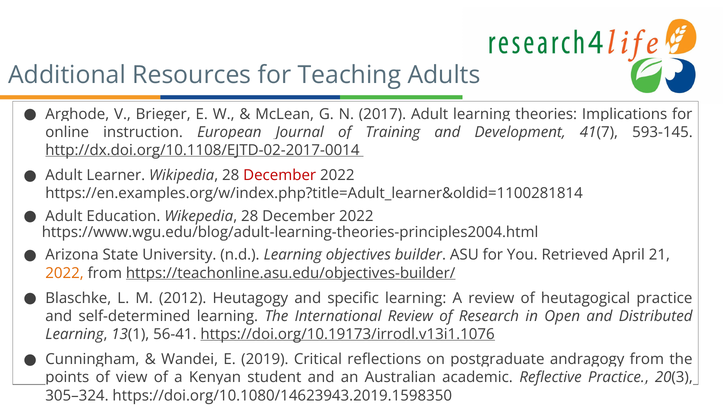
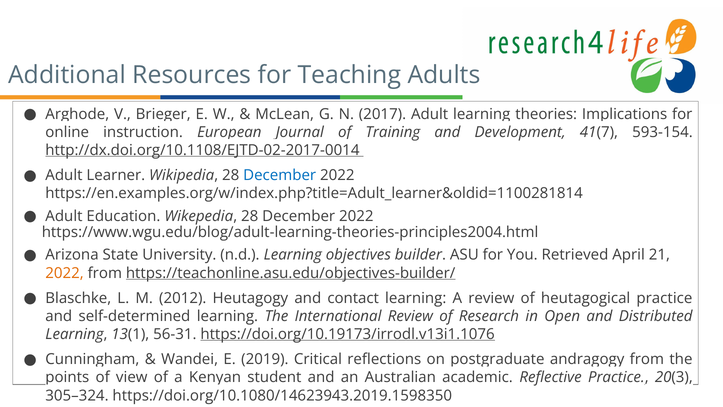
593-145: 593-145 -> 593-154 (662, 132)
December colour: red -> blue (280, 175)
specific: specific -> contact (353, 298)
56-41: 56-41 -> 56-31 (175, 334)
